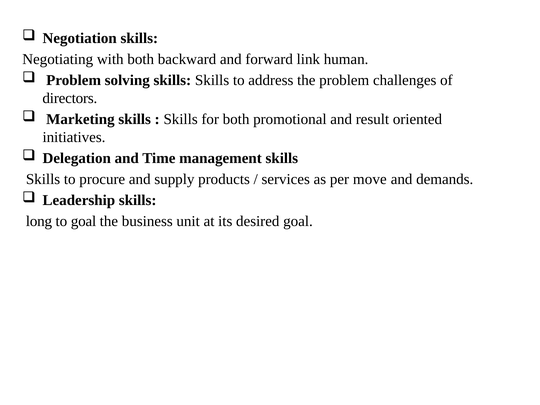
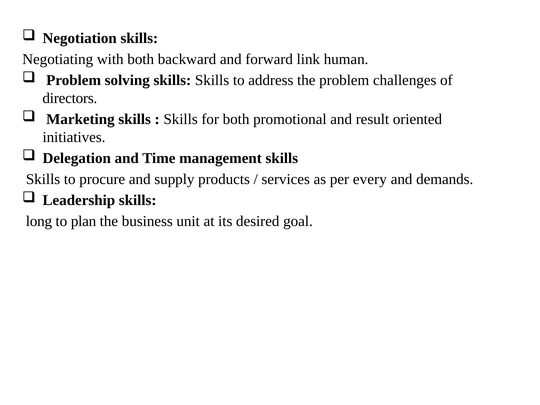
move: move -> every (370, 179)
to goal: goal -> plan (84, 221)
